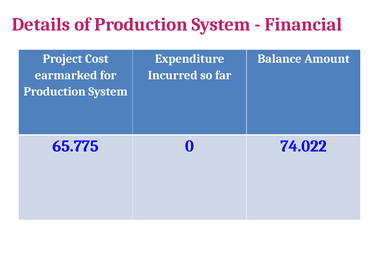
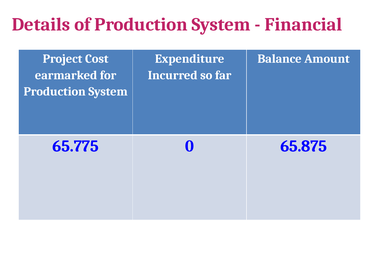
74.022: 74.022 -> 65.875 (304, 147)
